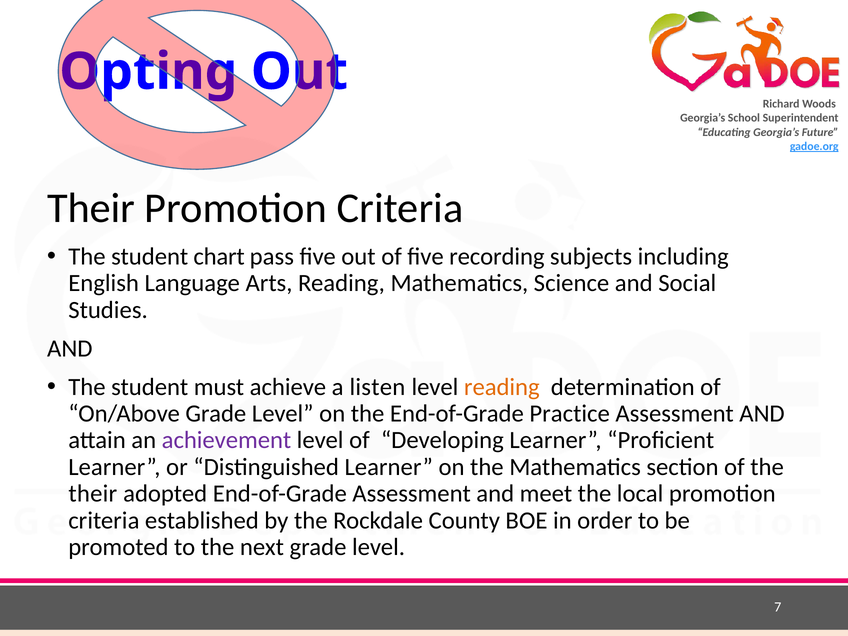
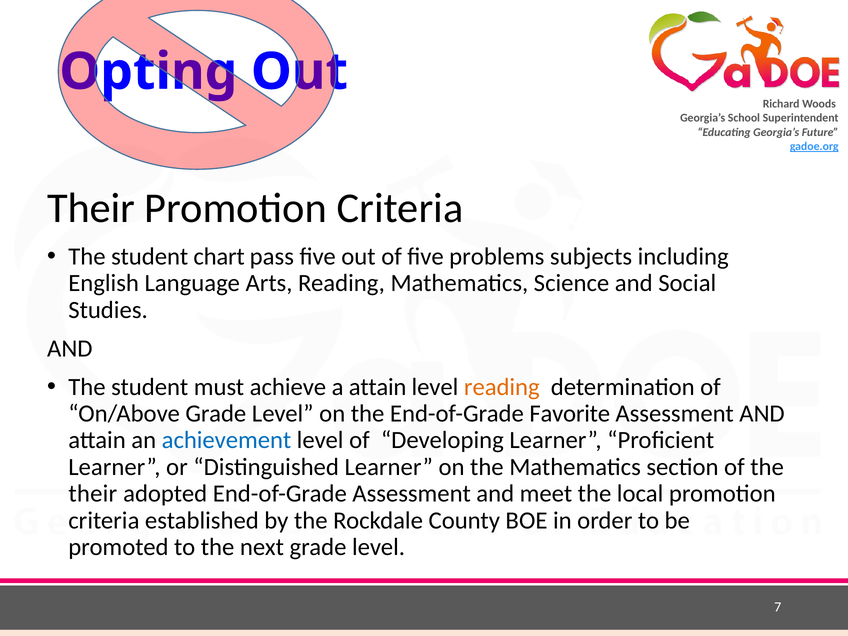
recording: recording -> problems (497, 256)
a listen: listen -> attain (378, 387)
Practice: Practice -> Favorite (570, 414)
achievement colour: purple -> blue (226, 440)
